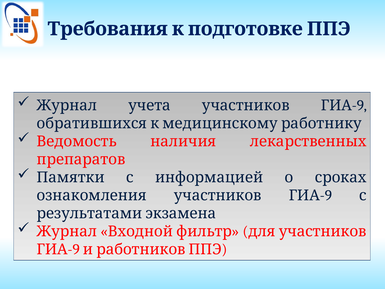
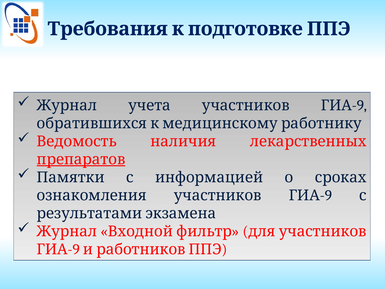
препаратов underline: none -> present (81, 159)
